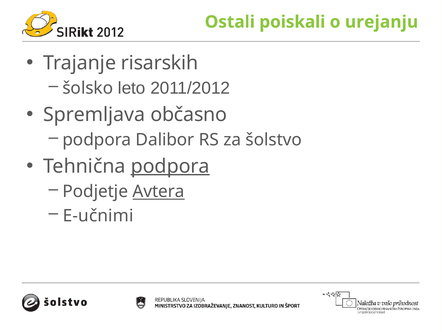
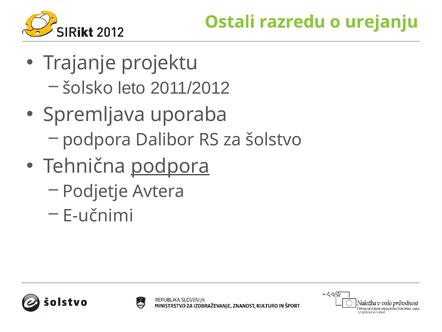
poiskali: poiskali -> razredu (292, 22)
risarskih: risarskih -> projektu (160, 63)
občasno: občasno -> uporaba (189, 114)
Avtera underline: present -> none (159, 191)
